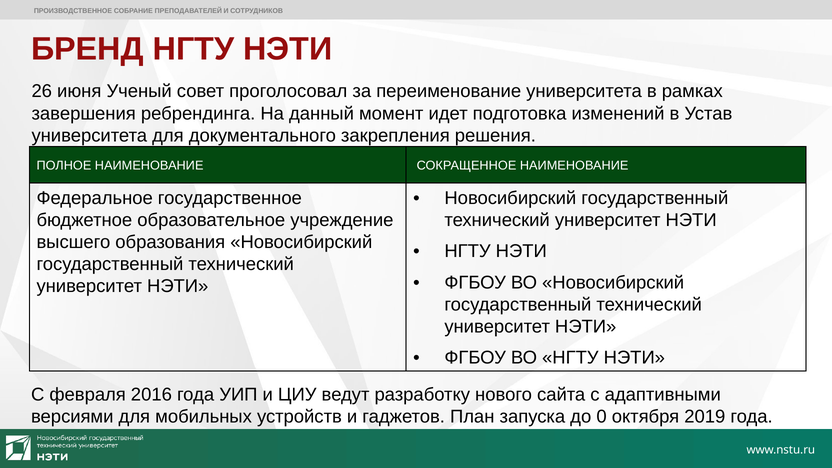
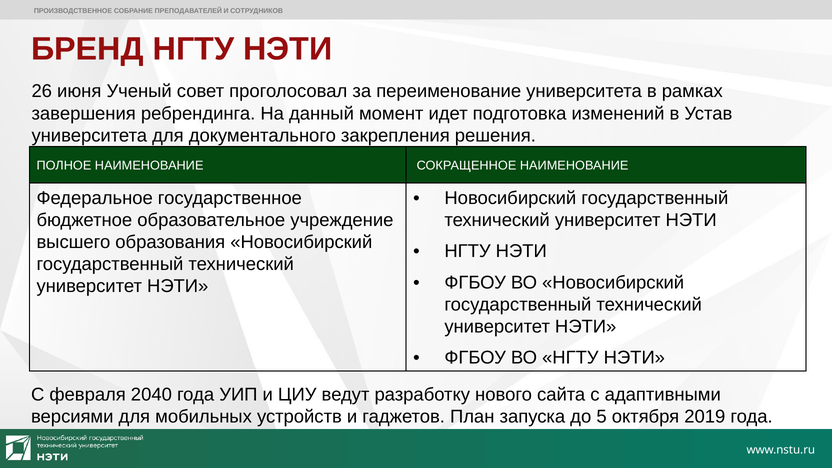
2016: 2016 -> 2040 (151, 395)
0: 0 -> 5 (602, 417)
